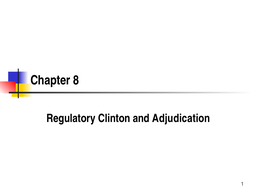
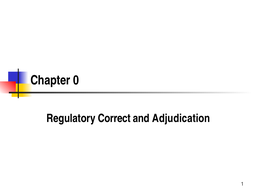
8: 8 -> 0 (76, 80)
Clinton: Clinton -> Correct (114, 118)
